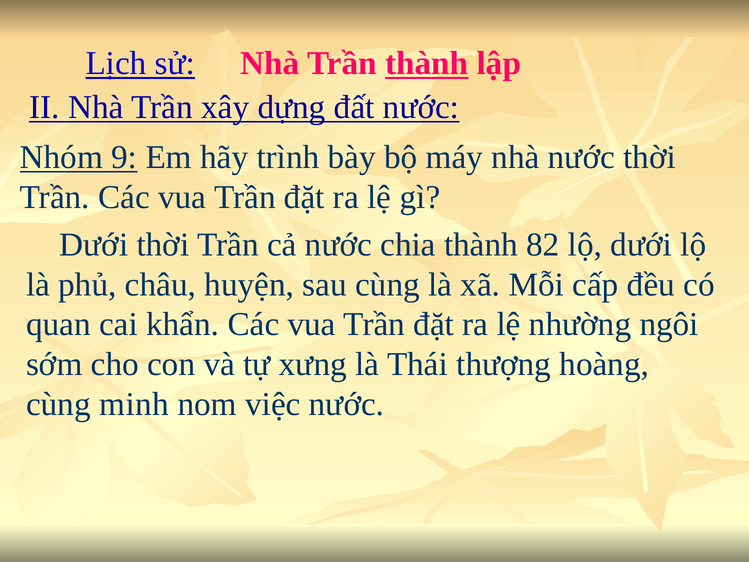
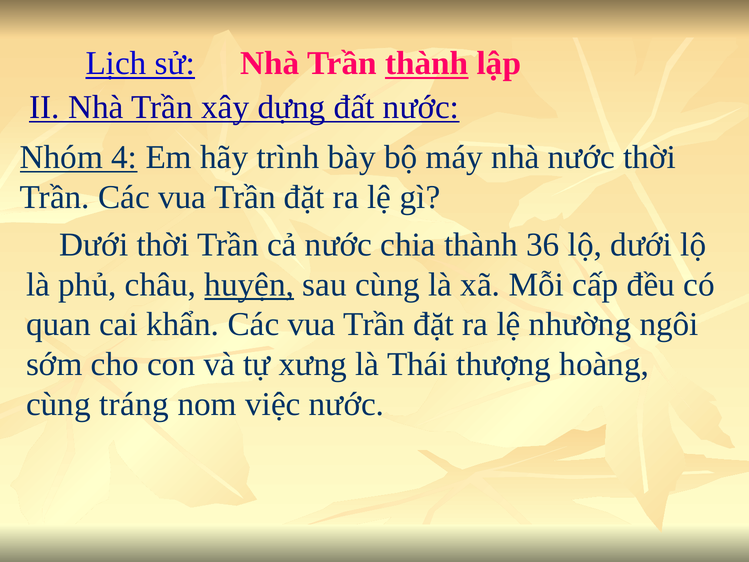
9: 9 -> 4 (124, 157)
82: 82 -> 36 (543, 244)
huyện underline: none -> present (249, 284)
minh: minh -> tráng (134, 404)
